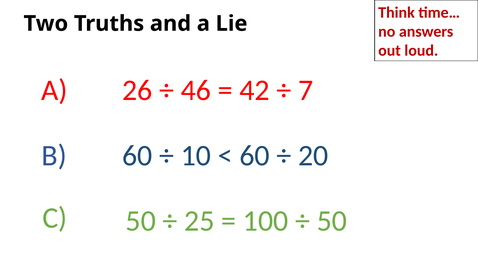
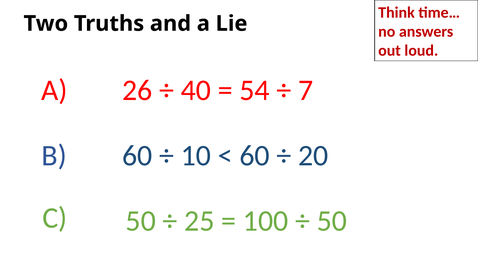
46: 46 -> 40 (196, 90)
42: 42 -> 54 (254, 90)
